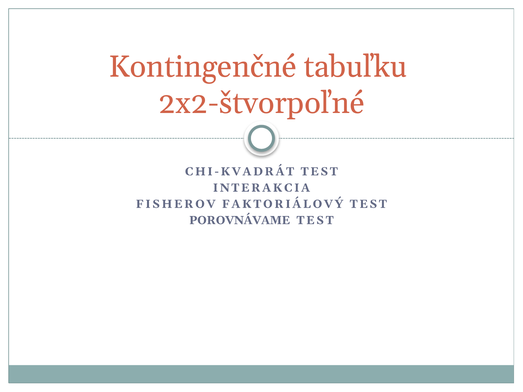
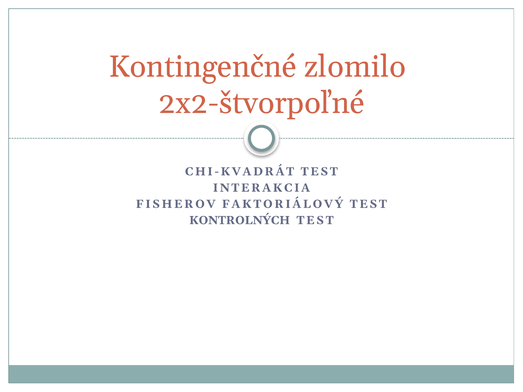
tabuľku: tabuľku -> zlomilo (355, 67)
POROVNÁVAME: POROVNÁVAME -> KONTROLNÝCH (240, 220)
